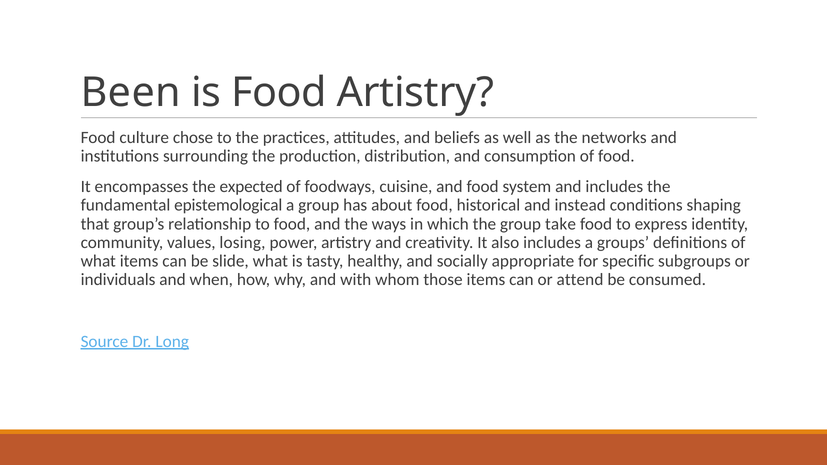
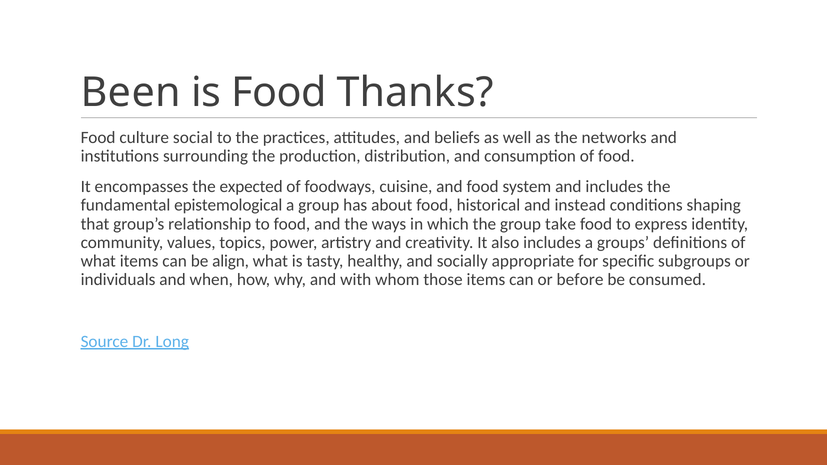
Food Artistry: Artistry -> Thanks (415, 93)
chose: chose -> social (193, 138)
losing: losing -> topics (243, 243)
slide: slide -> align (231, 261)
attend: attend -> before (580, 280)
